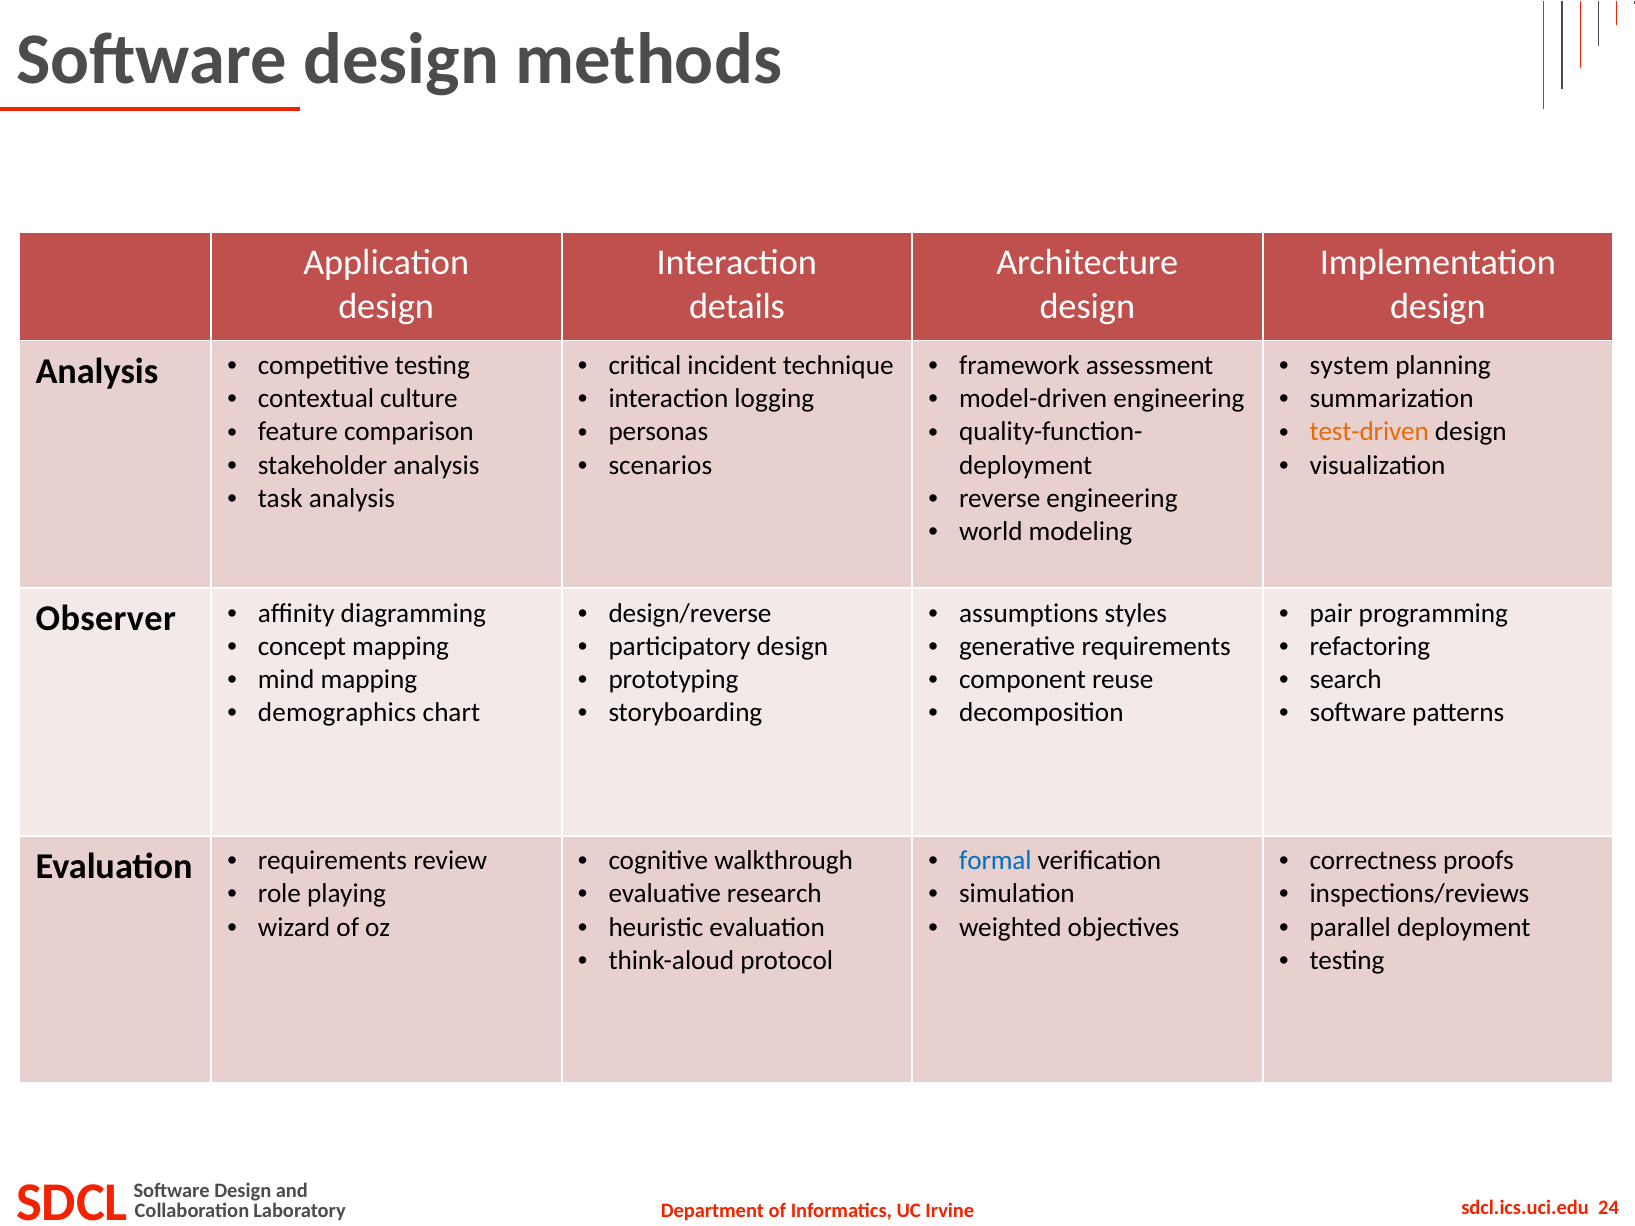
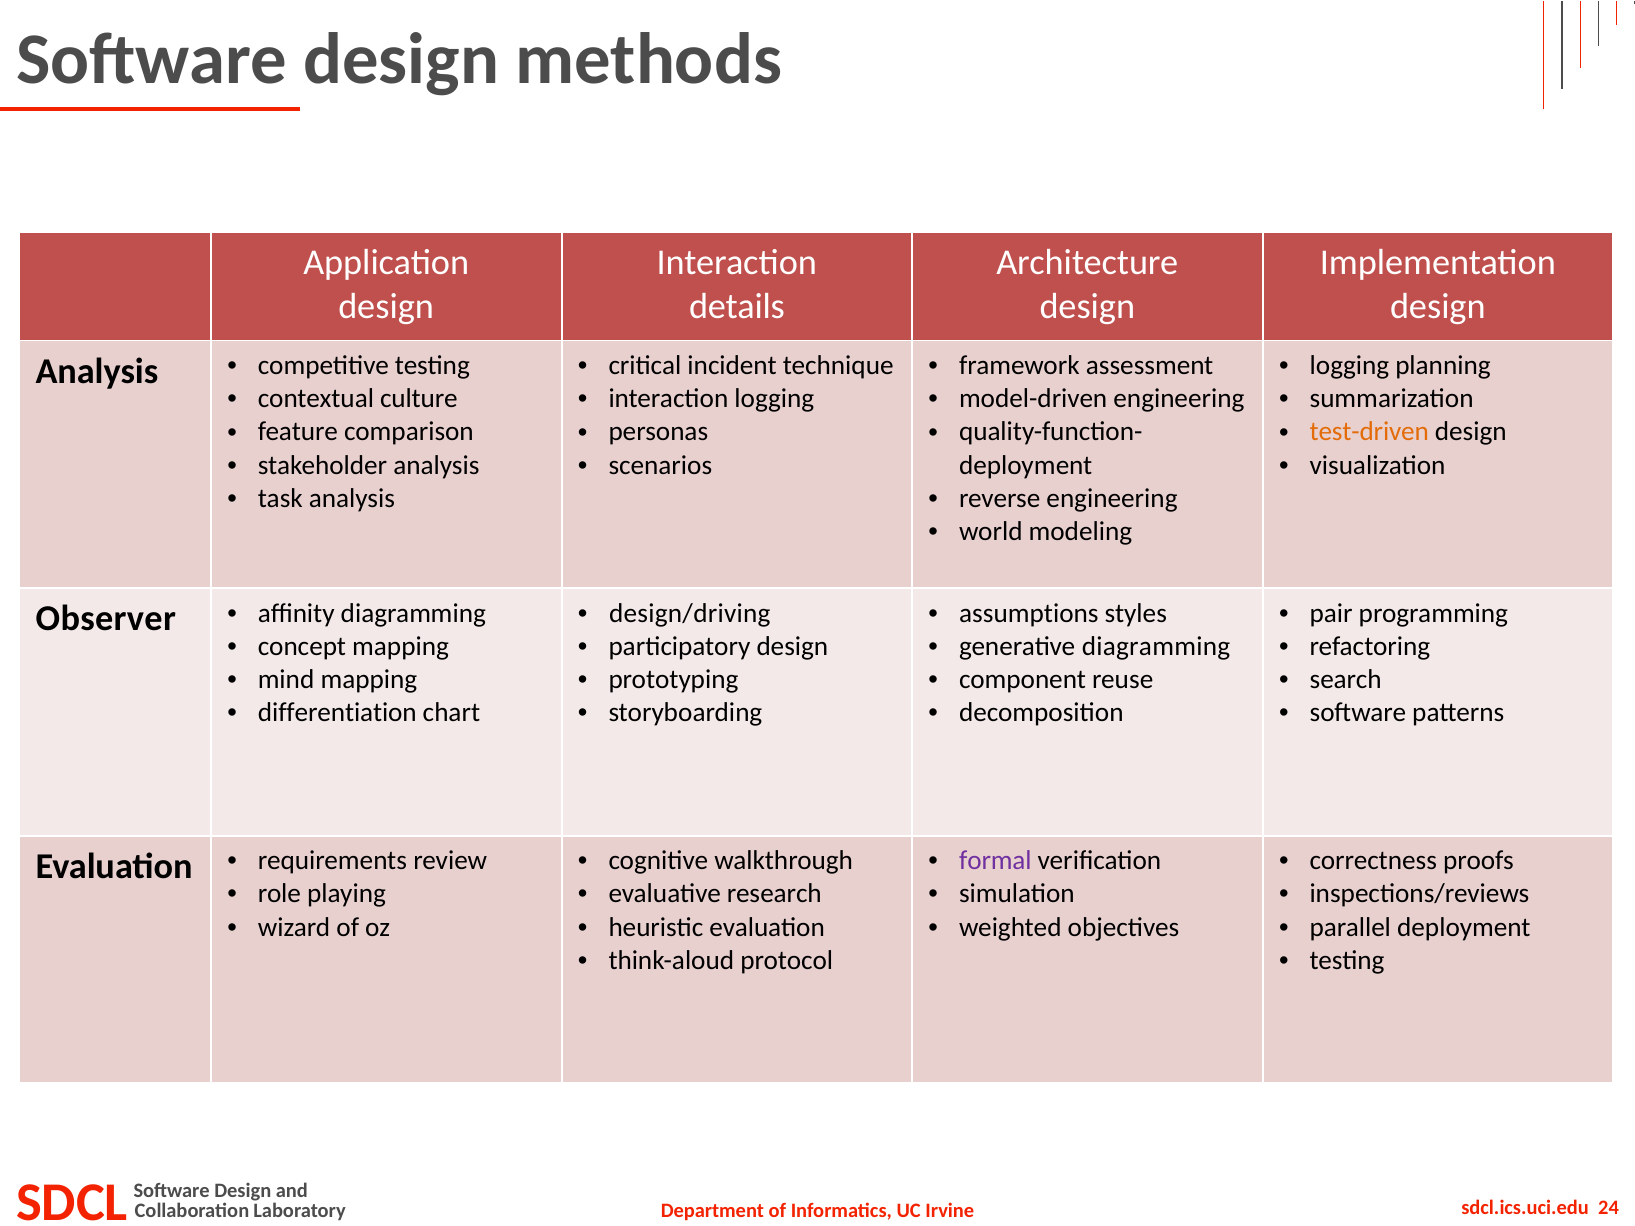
system: system -> logging (1349, 366)
design/reverse: design/reverse -> design/driving (690, 613)
generative requirements: requirements -> diagramming (1156, 646)
demographics: demographics -> differentiation (337, 713)
formal colour: blue -> purple (995, 861)
